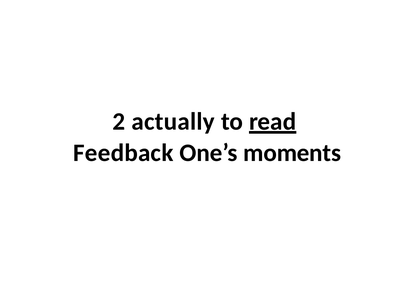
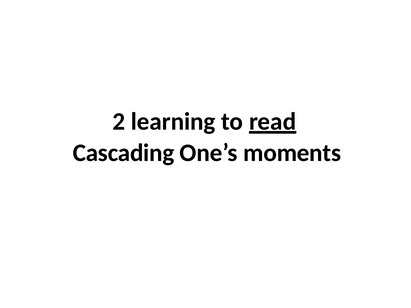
actually: actually -> learning (173, 122)
Feedback: Feedback -> Cascading (124, 153)
